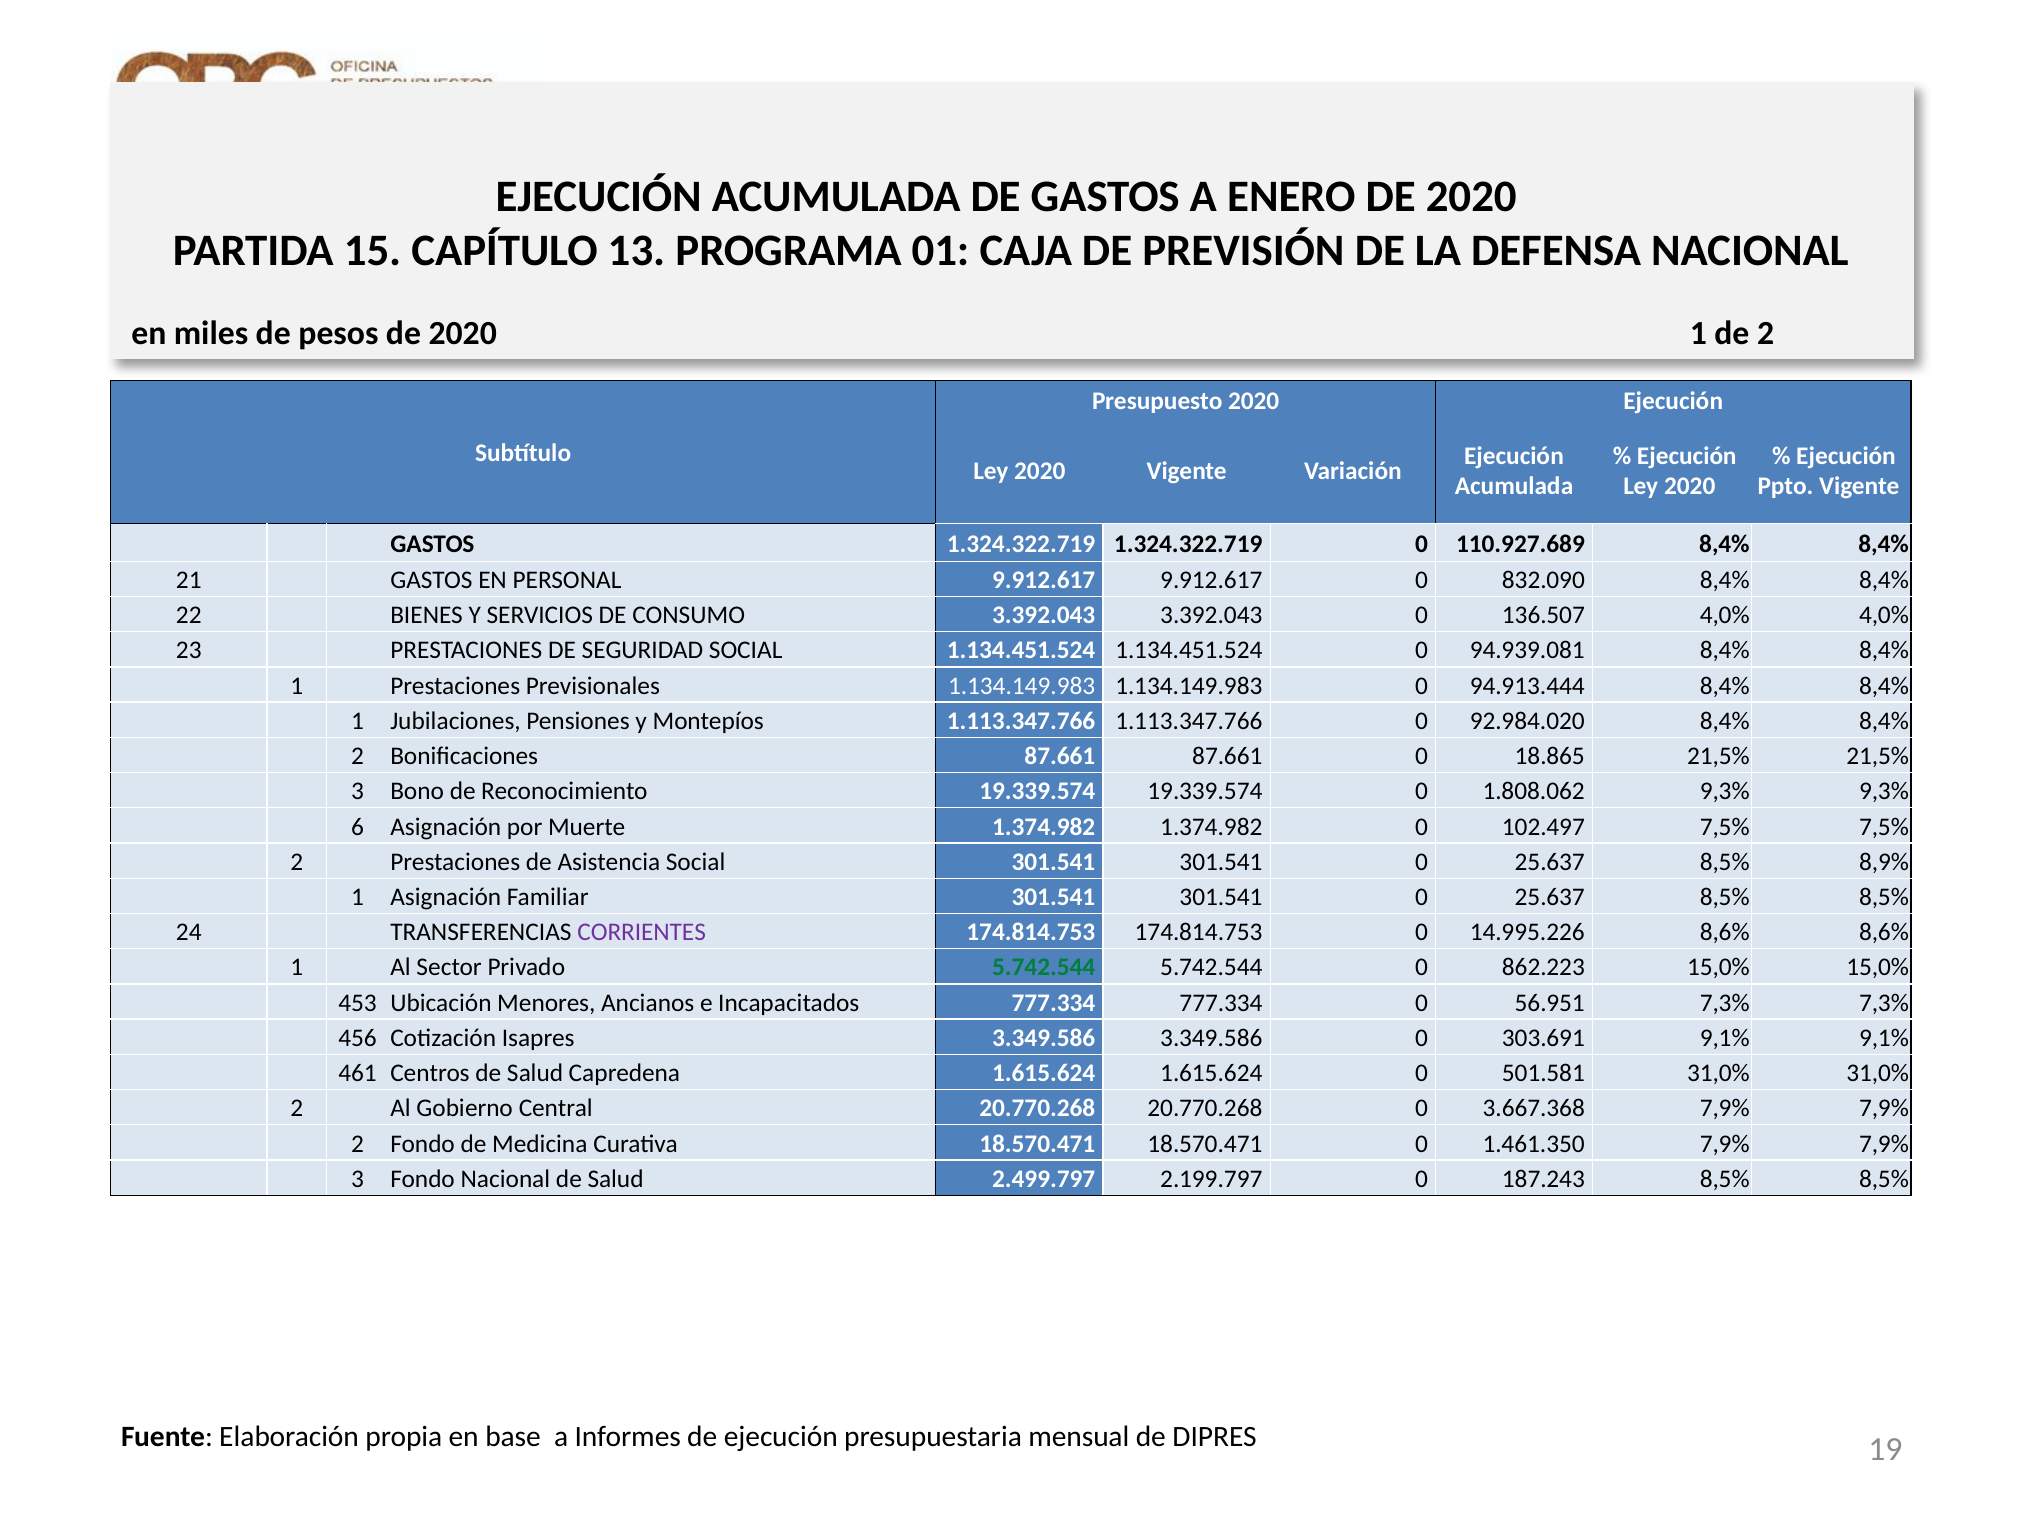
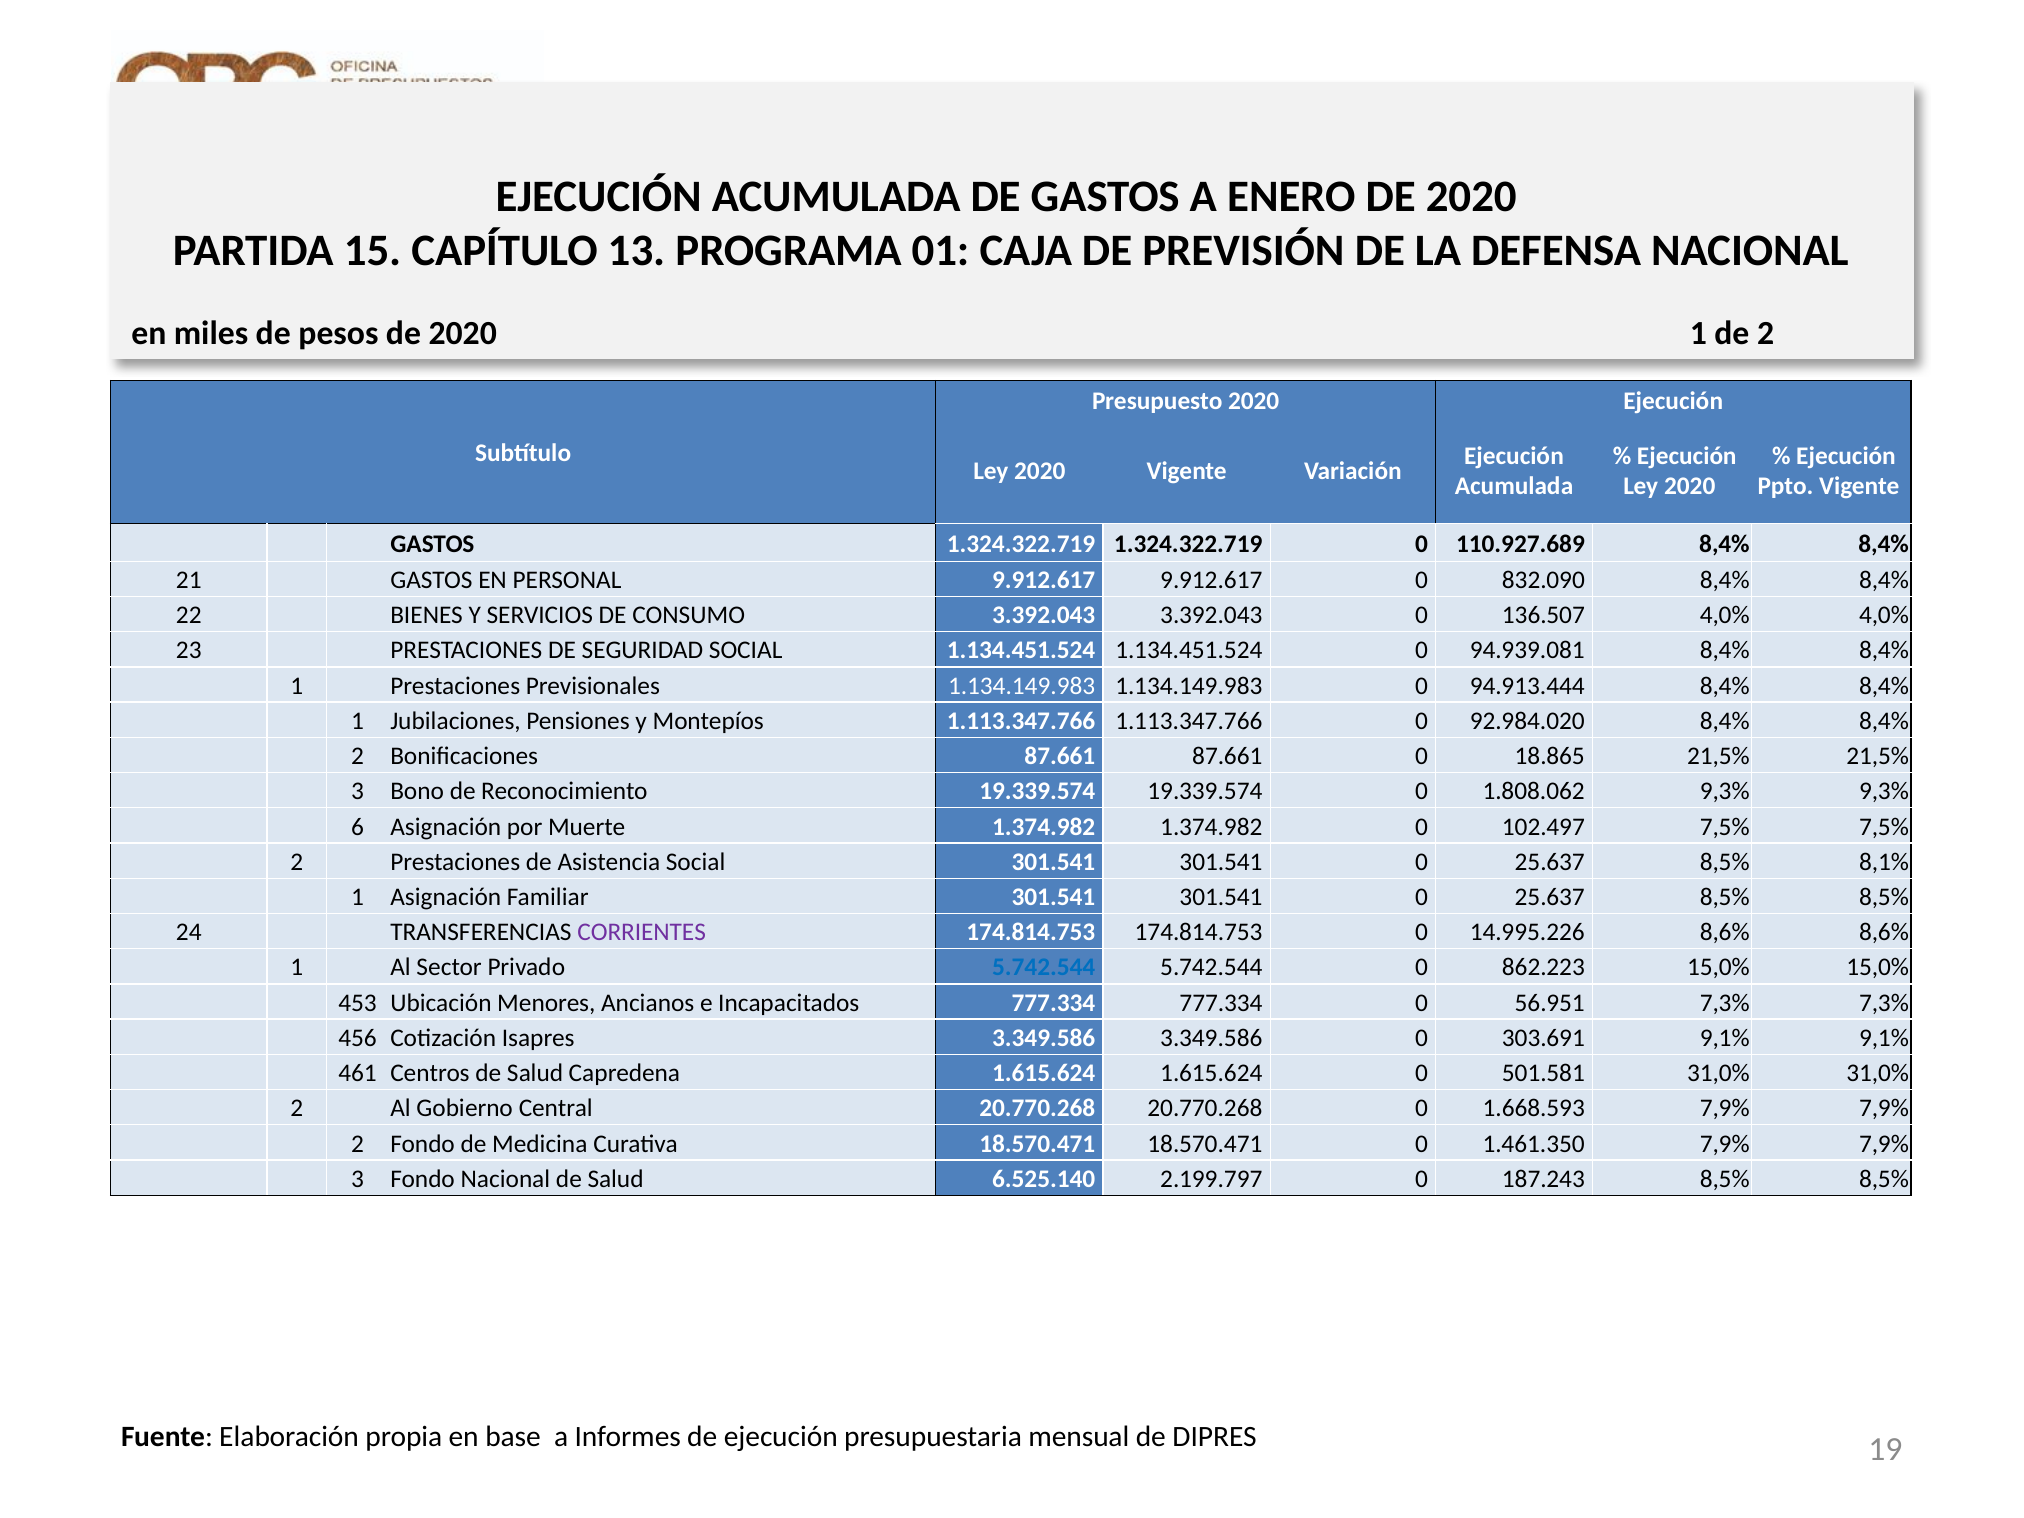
8,9%: 8,9% -> 8,1% (1884, 862)
5.742.544 colour: green -> blue (1044, 968)
3.667.368: 3.667.368 -> 1.668.593 (1534, 1108)
2.499.797: 2.499.797 -> 6.525.140 (1044, 1179)
